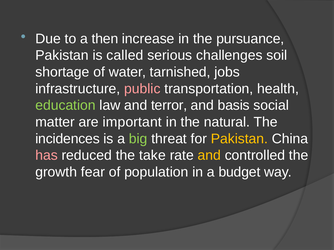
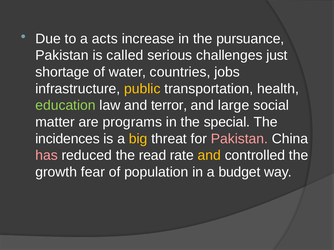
then: then -> acts (105, 39)
soil: soil -> just (277, 56)
tarnished: tarnished -> countries (180, 72)
public colour: pink -> yellow (142, 89)
basis: basis -> large (234, 106)
important: important -> programs (132, 122)
natural: natural -> special (227, 122)
big colour: light green -> yellow (138, 139)
Pakistan colour: yellow -> pink (239, 139)
take: take -> read (153, 156)
